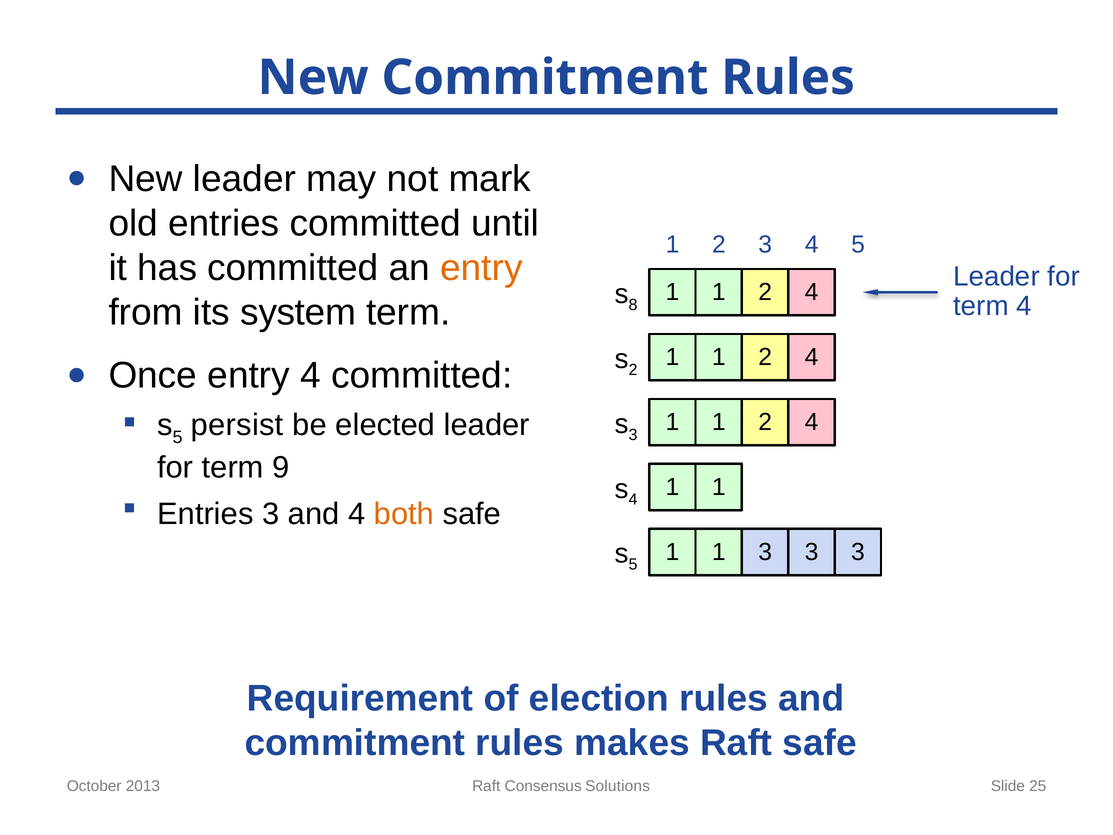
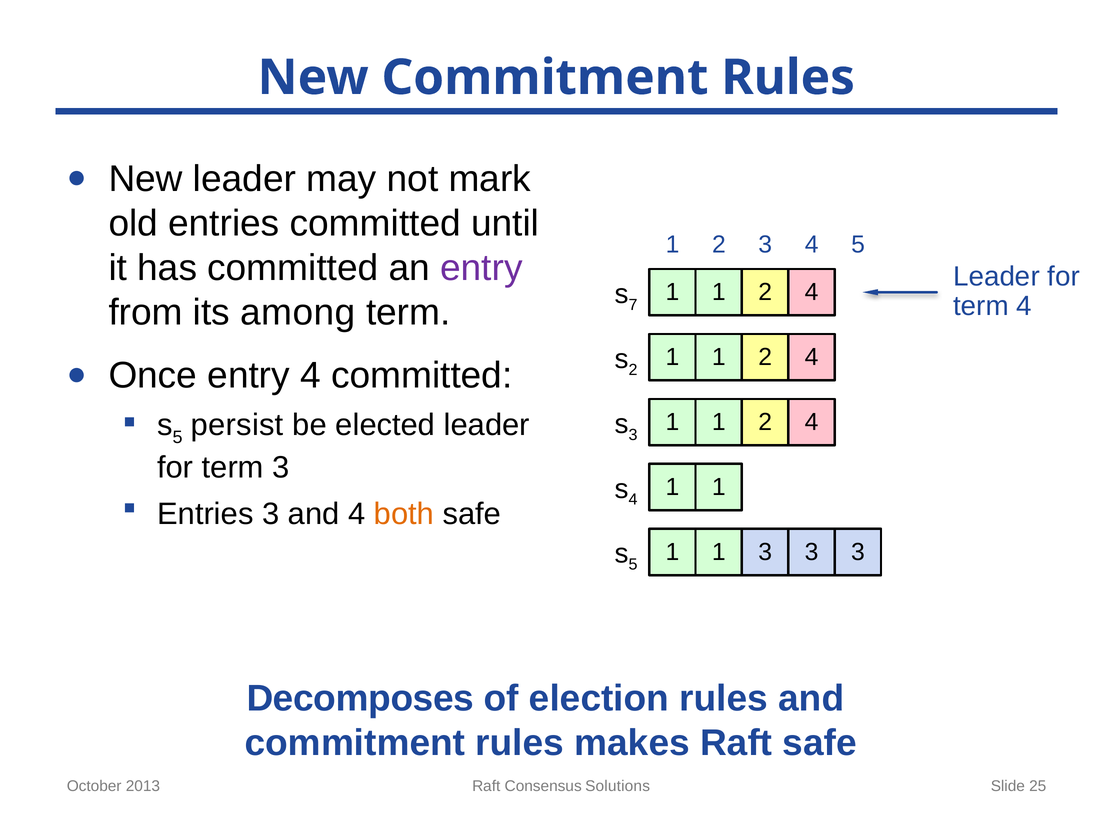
entry colour: orange -> purple (481, 268)
8: 8 -> 7 (633, 305)
system: system -> among (298, 312)
term 9: 9 -> 3 (281, 467)
Requirement: Requirement -> Decomposes (360, 698)
